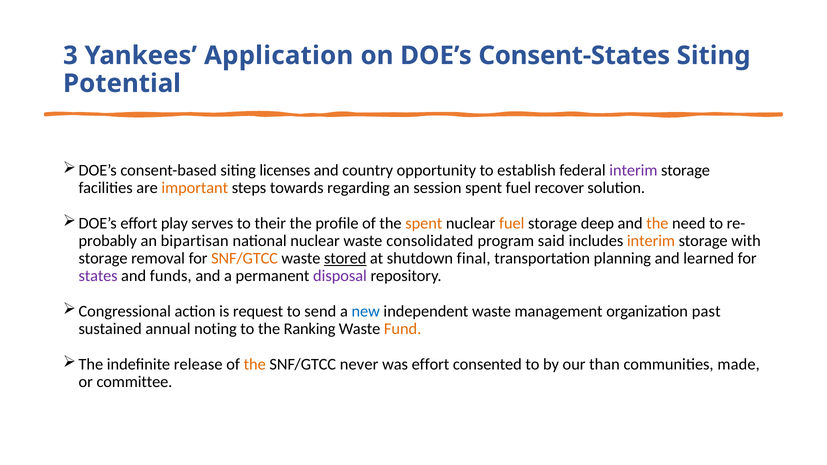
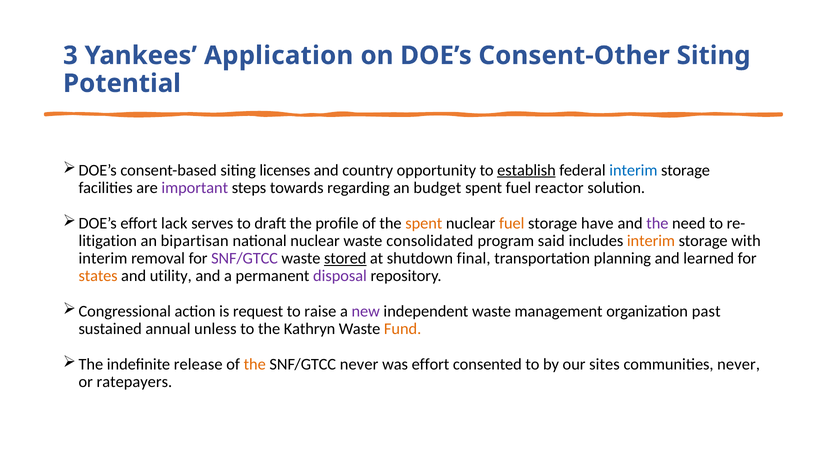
Consent-States: Consent-States -> Consent-Other (574, 56)
establish underline: none -> present (526, 170)
interim colour: purple -> blue (633, 170)
important colour: orange -> purple (195, 188)
session: session -> budget (437, 188)
recover: recover -> reactor (559, 188)
play: play -> lack (174, 223)
their: their -> draft (270, 223)
deep: deep -> have (597, 223)
the colour: orange -> purple (657, 223)
probably: probably -> litigation (108, 241)
storage: storage -> interim (103, 259)
SNF/GTCC colour: orange -> purple (245, 259)
states colour: purple -> orange (98, 276)
funds: funds -> utility (171, 276)
send: send -> raise (320, 311)
new colour: blue -> purple (366, 311)
noting: noting -> unless (215, 329)
Ranking: Ranking -> Kathryn (310, 329)
than: than -> sites (604, 364)
communities made: made -> never (739, 364)
committee: committee -> ratepayers (134, 382)
